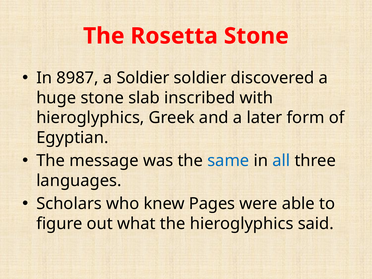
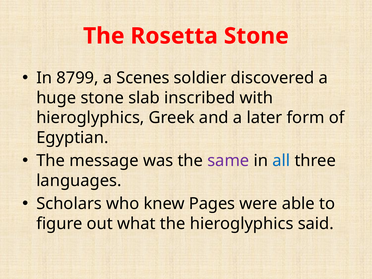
8987: 8987 -> 8799 (77, 78)
a Soldier: Soldier -> Scenes (143, 78)
same colour: blue -> purple (228, 161)
